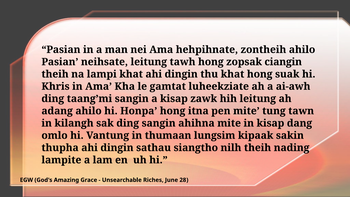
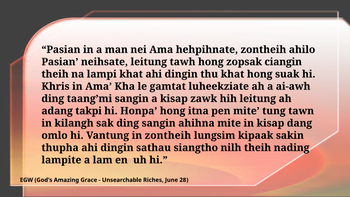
adang ahilo: ahilo -> takpi (89, 111)
in thumaan: thumaan -> zontheih (168, 135)
